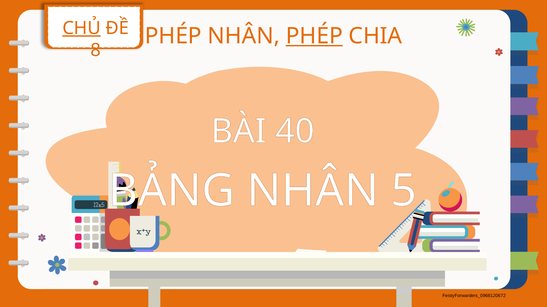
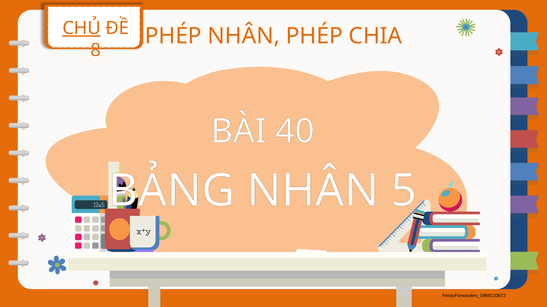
PHÉP underline: present -> none (314, 36)
